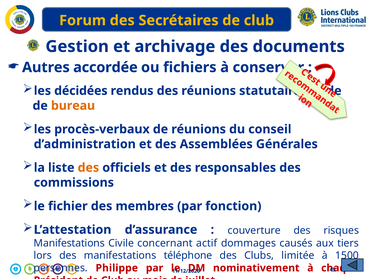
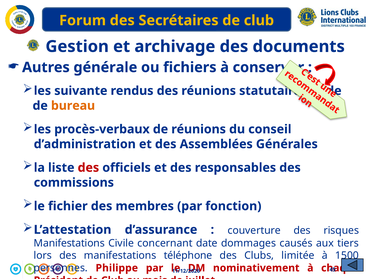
accordée: accordée -> générale (105, 67)
décidées: décidées -> suivante (81, 91)
des colour: orange -> red (88, 168)
actif: actif -> date (207, 243)
